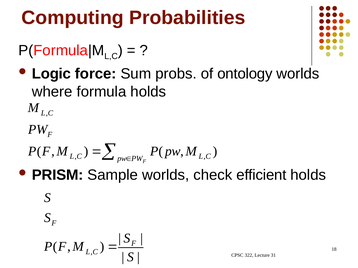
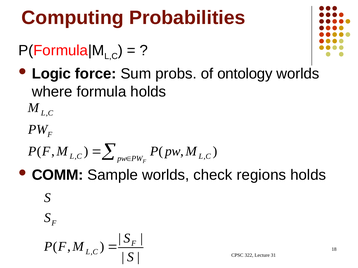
PRISM: PRISM -> COMM (58, 175)
efficient: efficient -> regions (261, 175)
